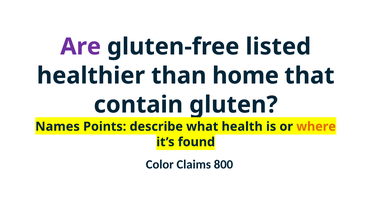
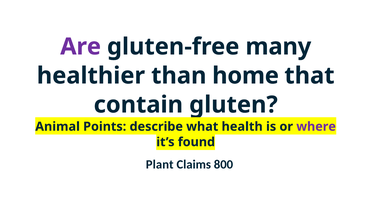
listed: listed -> many (278, 47)
Names: Names -> Animal (58, 127)
where colour: orange -> purple (316, 127)
Color: Color -> Plant (160, 165)
